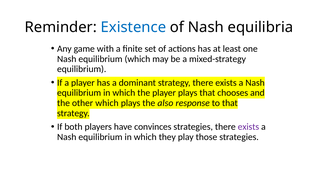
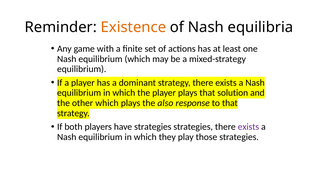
Existence colour: blue -> orange (133, 27)
chooses: chooses -> solution (233, 93)
have convinces: convinces -> strategies (153, 127)
